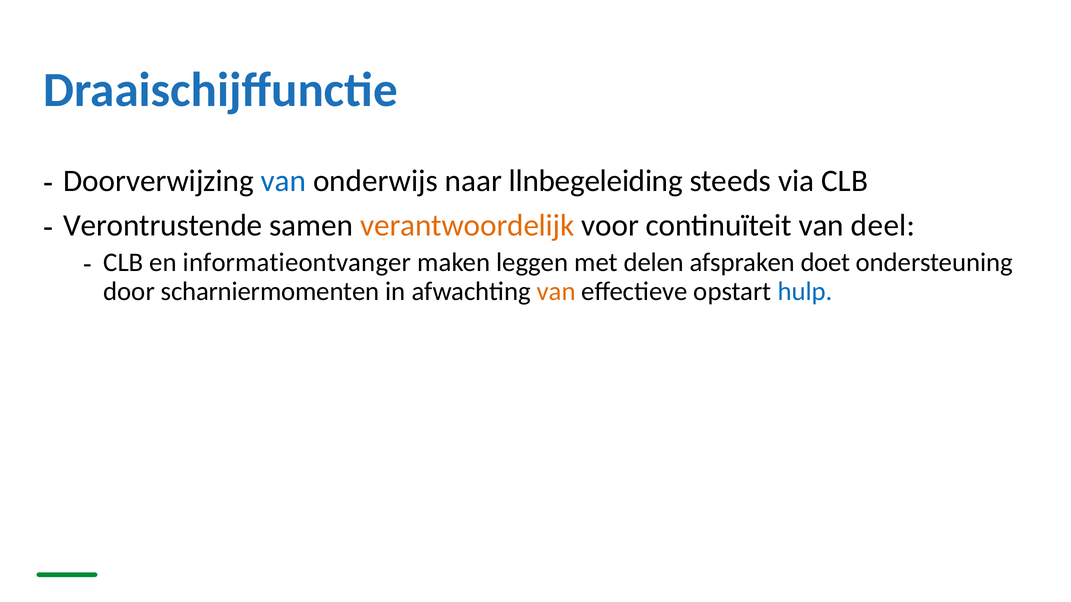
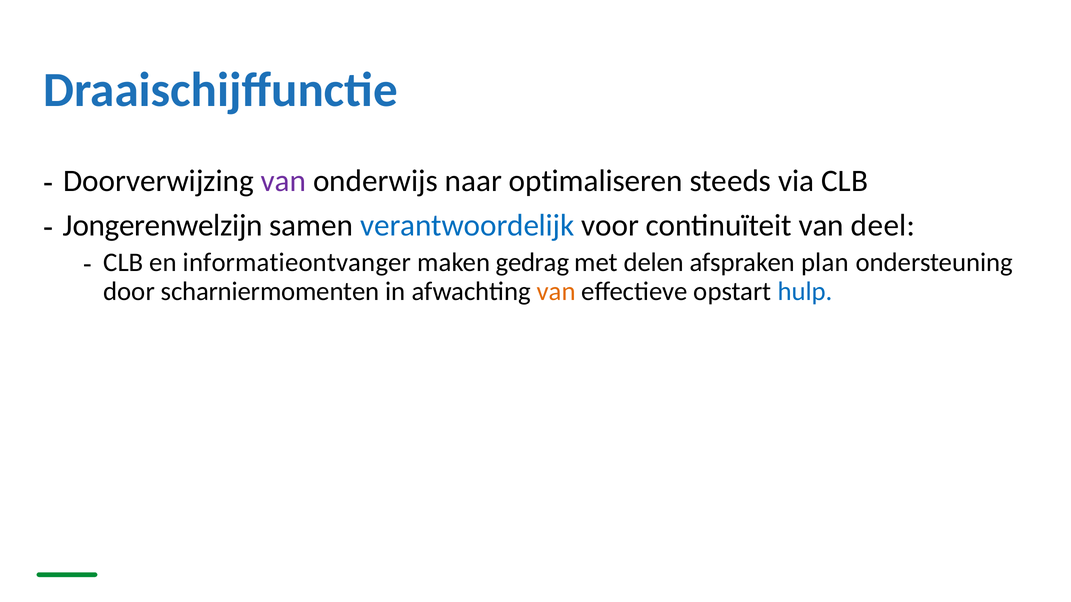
van colour: blue -> purple (284, 181)
llnbegeleiding: llnbegeleiding -> optimaliseren (596, 181)
Verontrustende: Verontrustende -> Jongerenwelzijn (163, 226)
verantwoordelijk colour: orange -> blue (467, 226)
leggen: leggen -> gedrag (532, 263)
doet: doet -> plan (825, 263)
